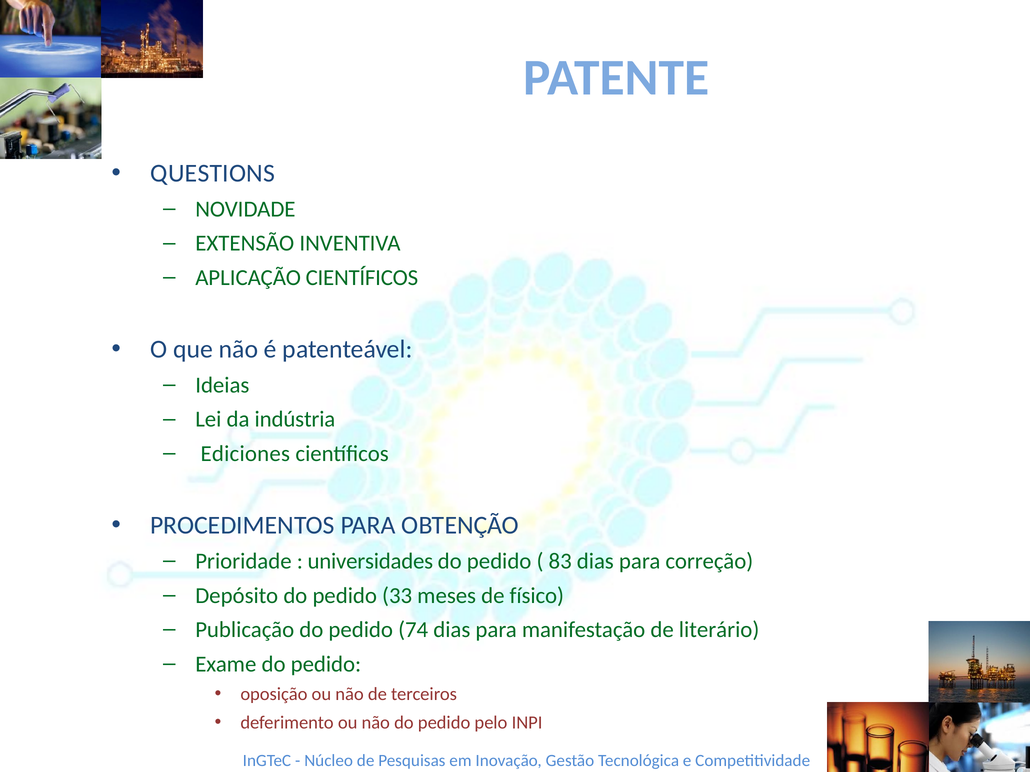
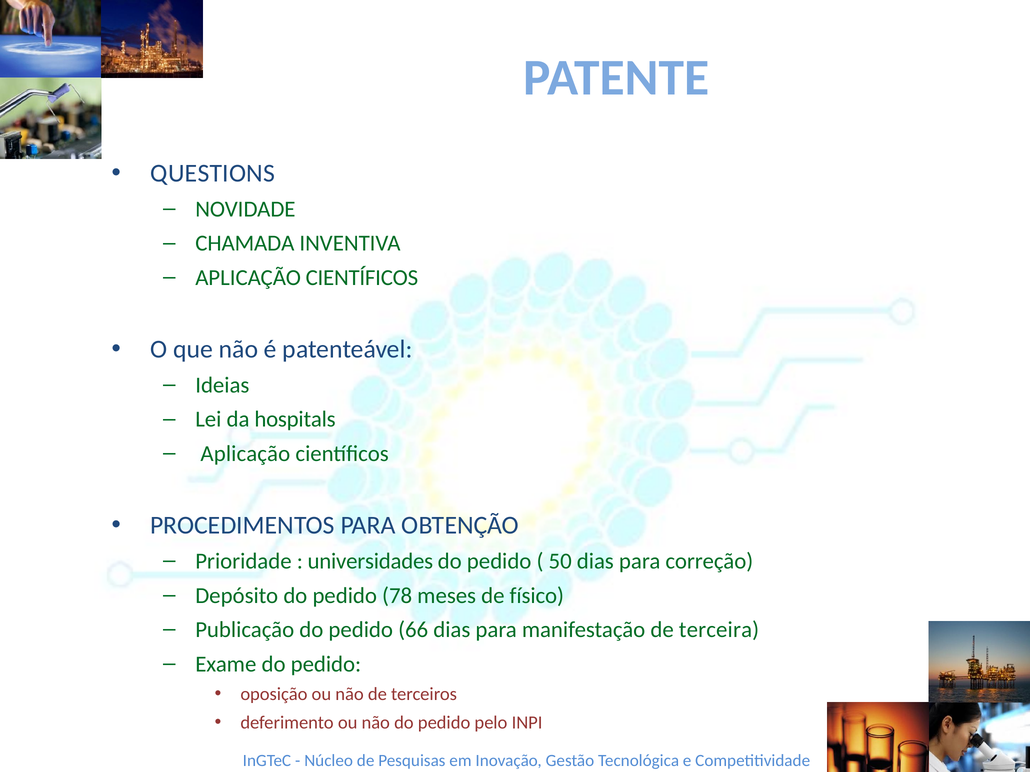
EXTENSÃO: EXTENSÃO -> CHAMADA (245, 244)
indústria: indústria -> hospitals (295, 420)
Ediciones: Ediciones -> Aplicação (245, 454)
83: 83 -> 50 (560, 562)
33: 33 -> 78 (397, 596)
74: 74 -> 66 (413, 630)
literário: literário -> terceira (719, 630)
